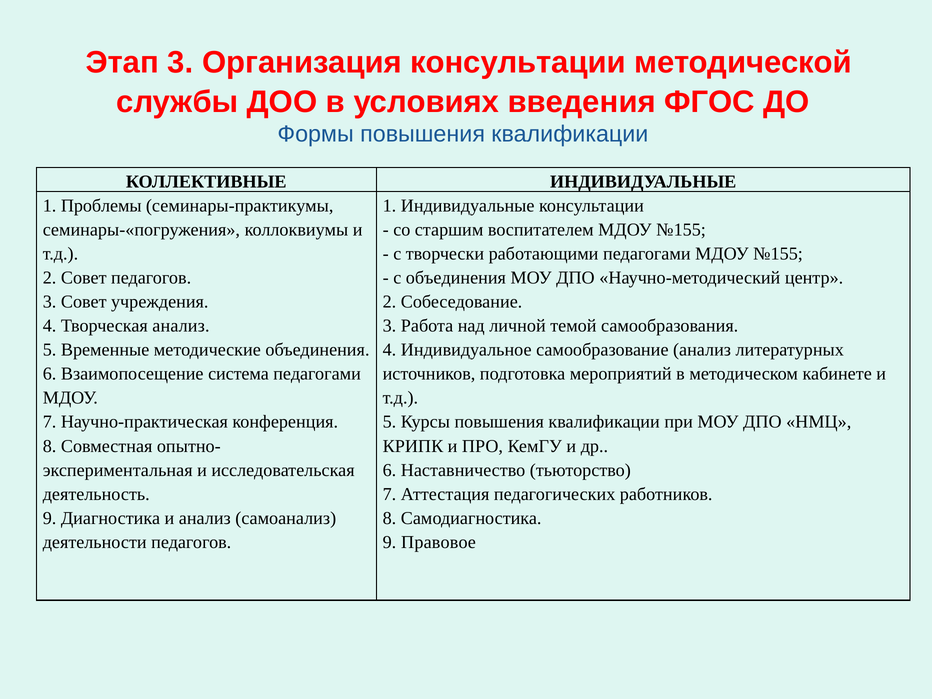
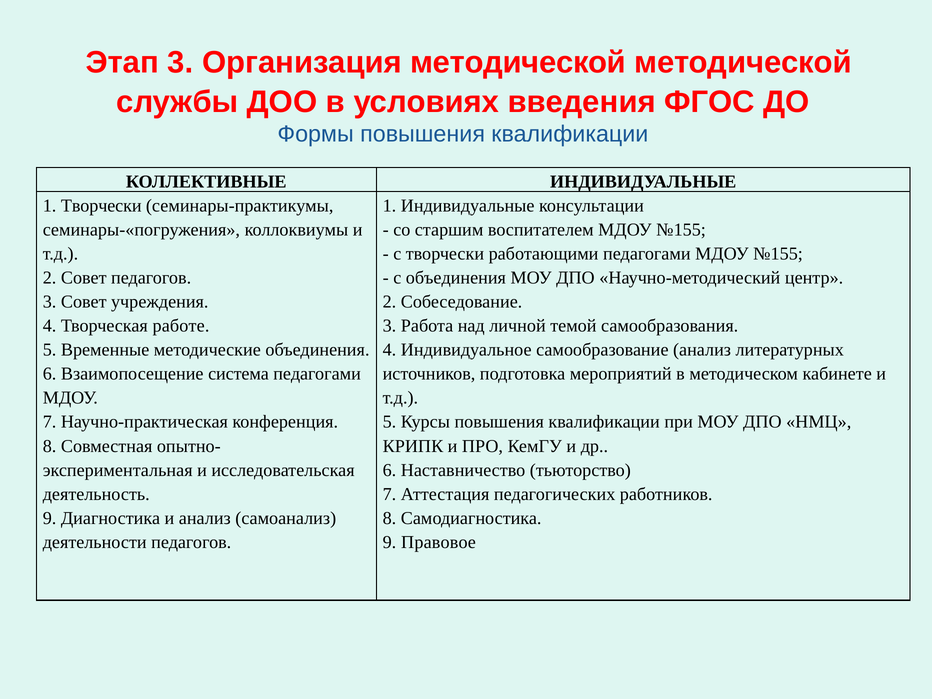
Организация консультации: консультации -> методической (518, 63)
1 Проблемы: Проблемы -> Творчески (101, 206)
Творческая анализ: анализ -> работе (181, 326)
